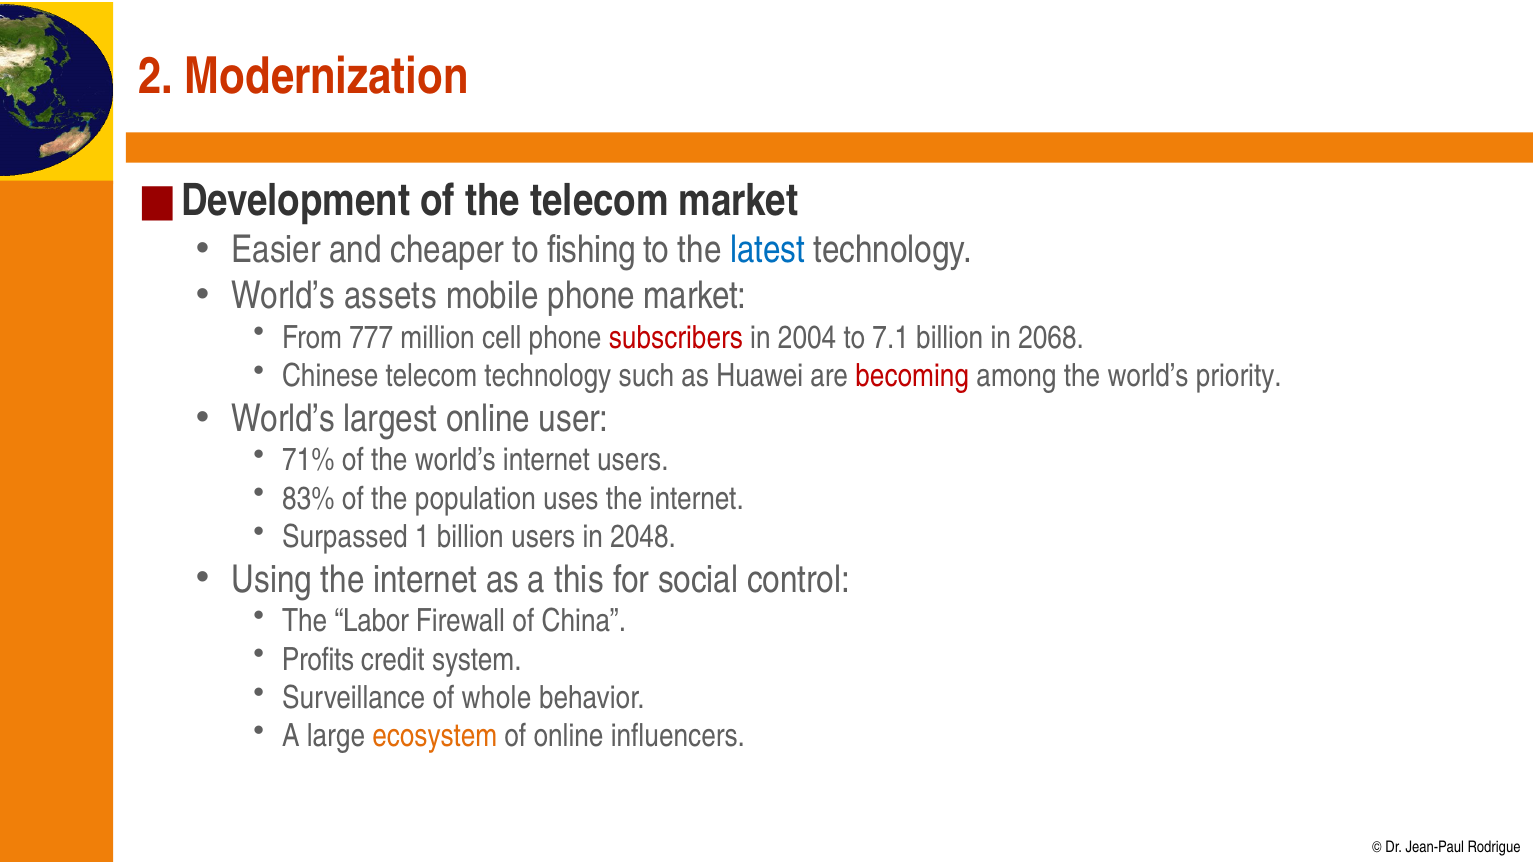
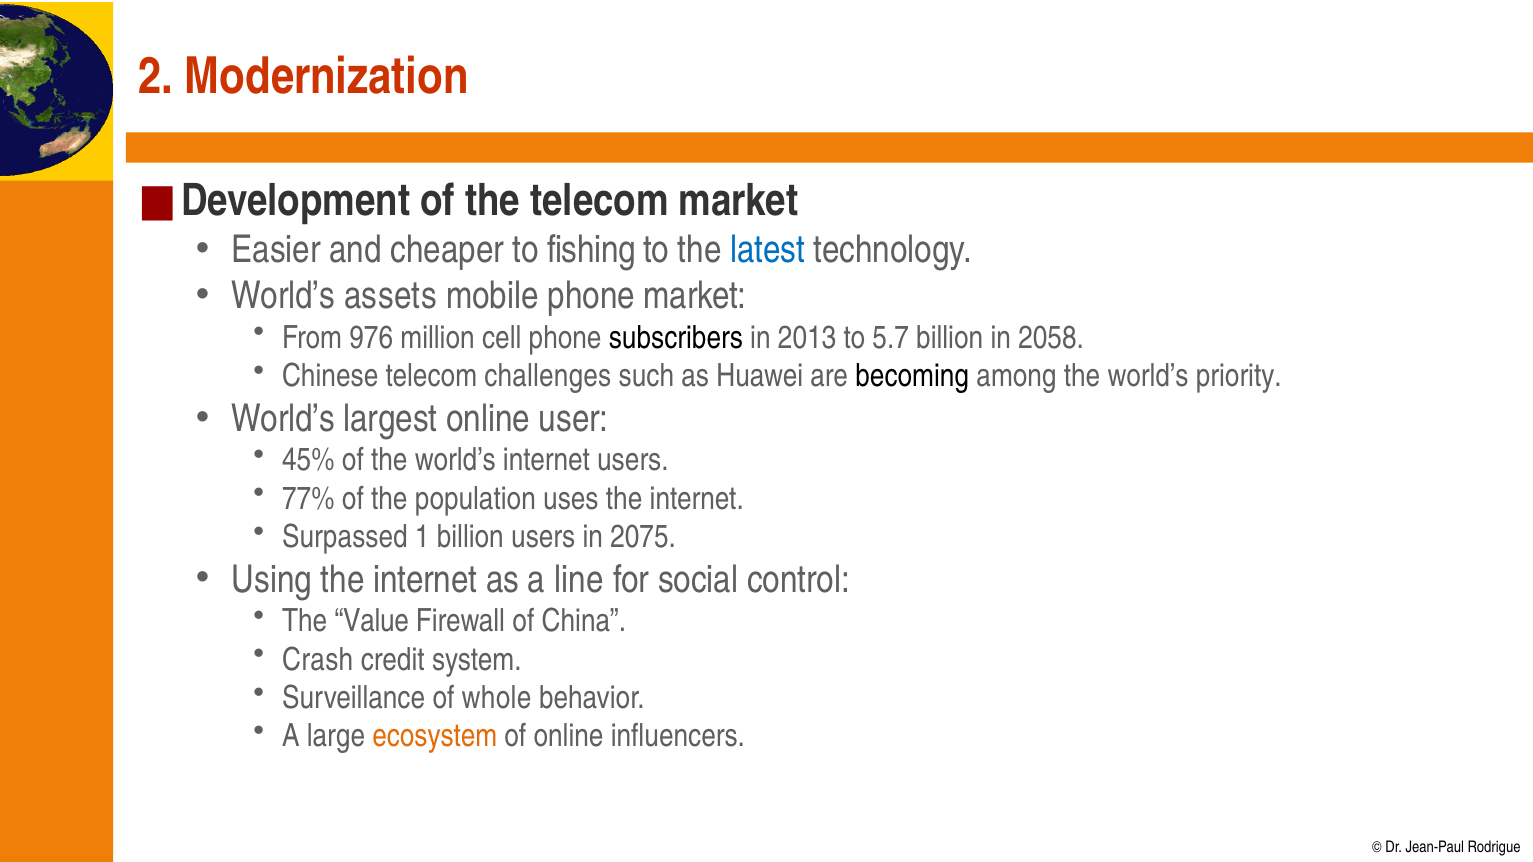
777: 777 -> 976 (371, 338)
subscribers colour: red -> black (676, 338)
2004: 2004 -> 2013 (807, 338)
7.1: 7.1 -> 5.7 (891, 338)
2068: 2068 -> 2058 (1051, 338)
telecom technology: technology -> challenges (548, 376)
becoming colour: red -> black (912, 376)
71%: 71% -> 45% (308, 460)
83%: 83% -> 77% (308, 499)
2048: 2048 -> 2075 (643, 537)
this: this -> line (579, 580)
Labor: Labor -> Value (372, 621)
Profits: Profits -> Crash (318, 660)
